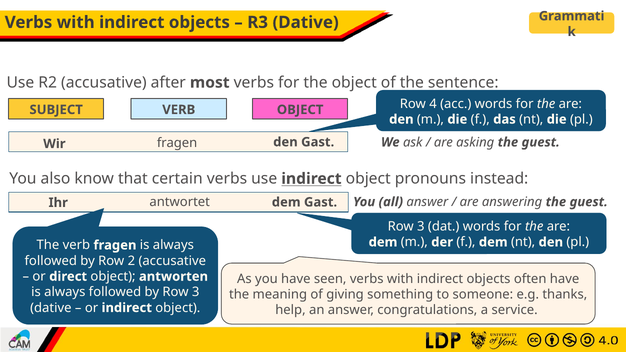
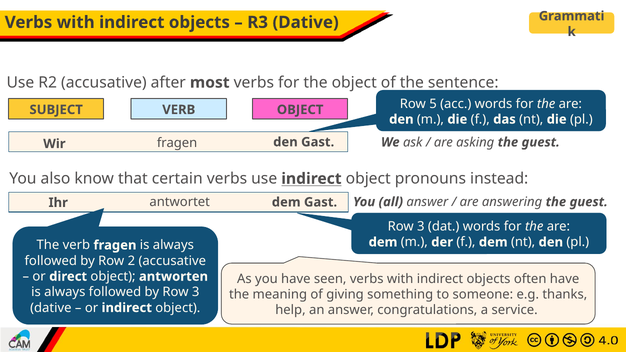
4: 4 -> 5 (433, 104)
